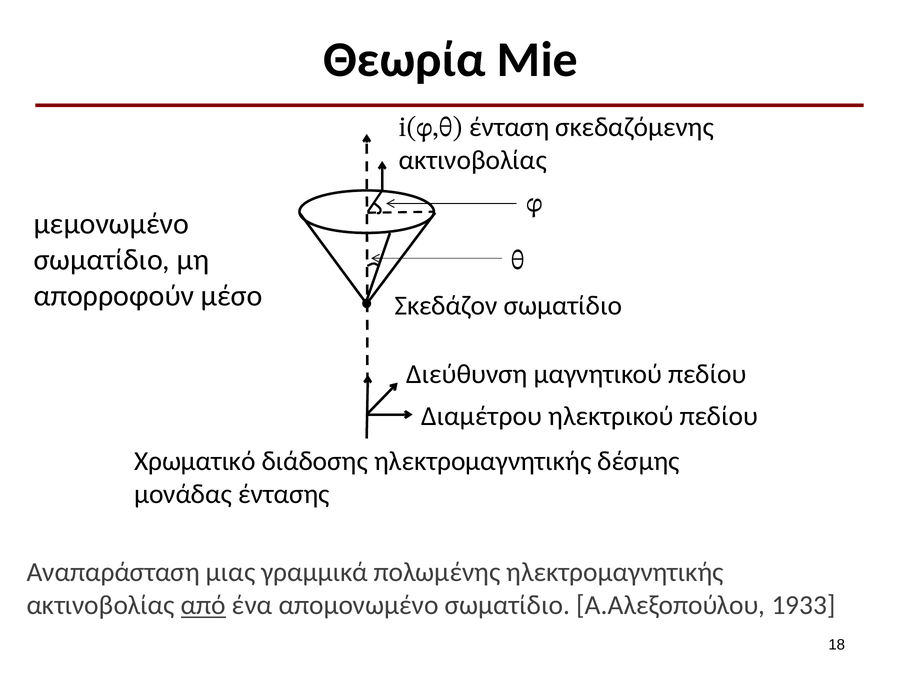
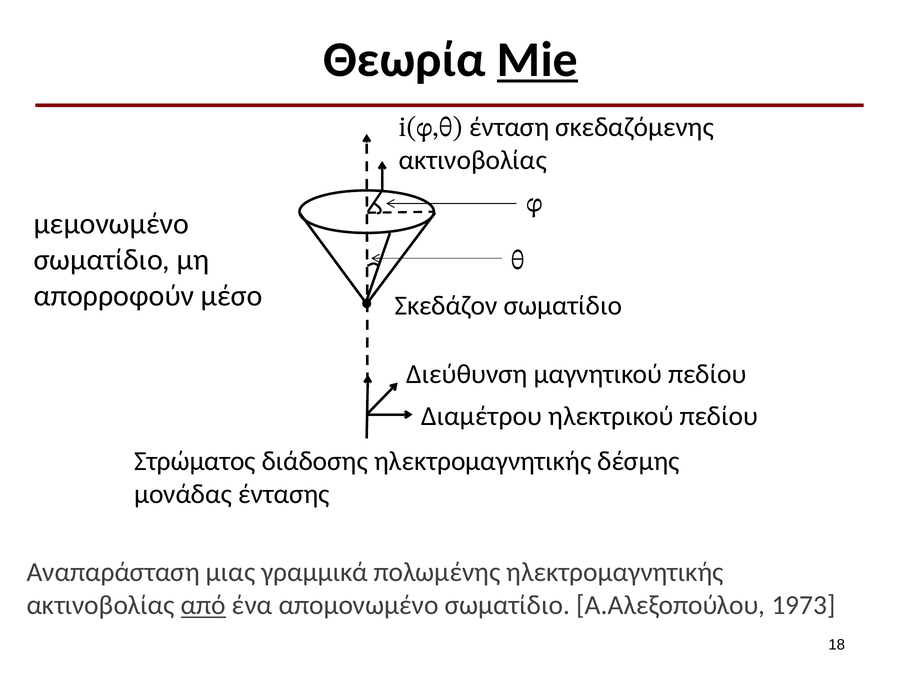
Mie underline: none -> present (537, 60)
Χρωματικό: Χρωματικό -> Στρώματος (195, 461)
1933: 1933 -> 1973 (804, 605)
